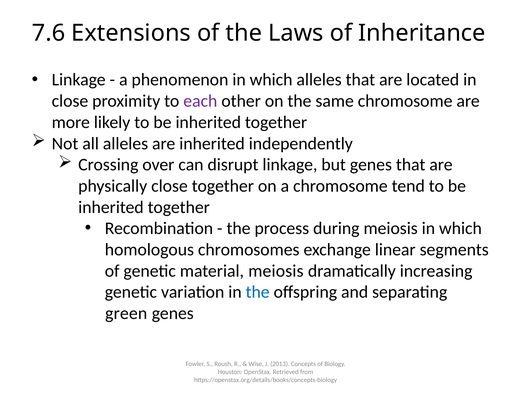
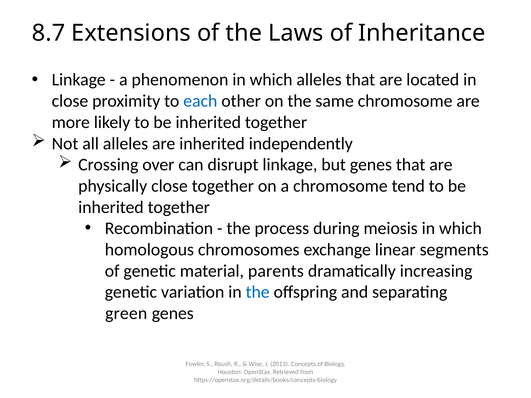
7.6: 7.6 -> 8.7 (49, 33)
each colour: purple -> blue (200, 101)
material meiosis: meiosis -> parents (276, 271)
